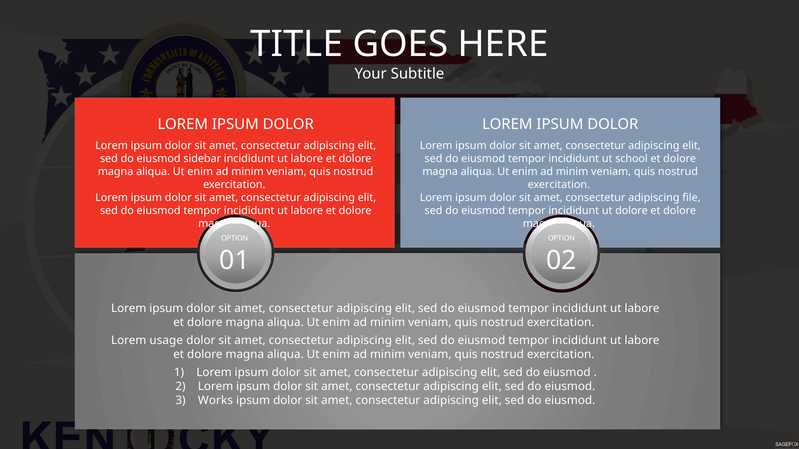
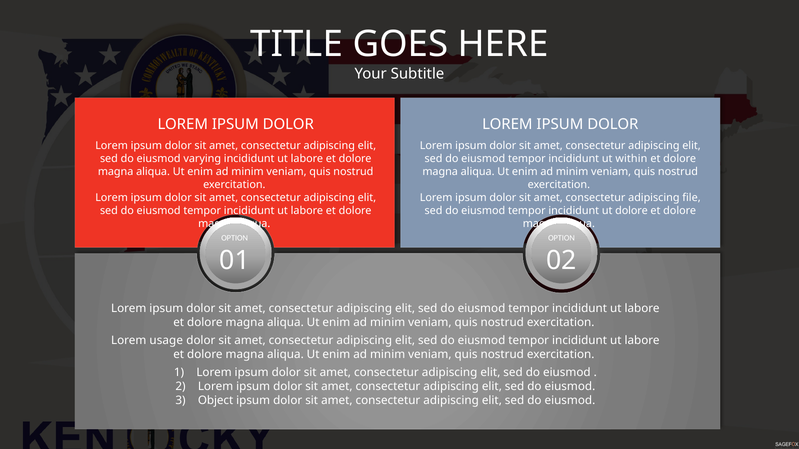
sidebar: sidebar -> varying (202, 159)
school: school -> within (631, 159)
Works: Works -> Object (216, 401)
